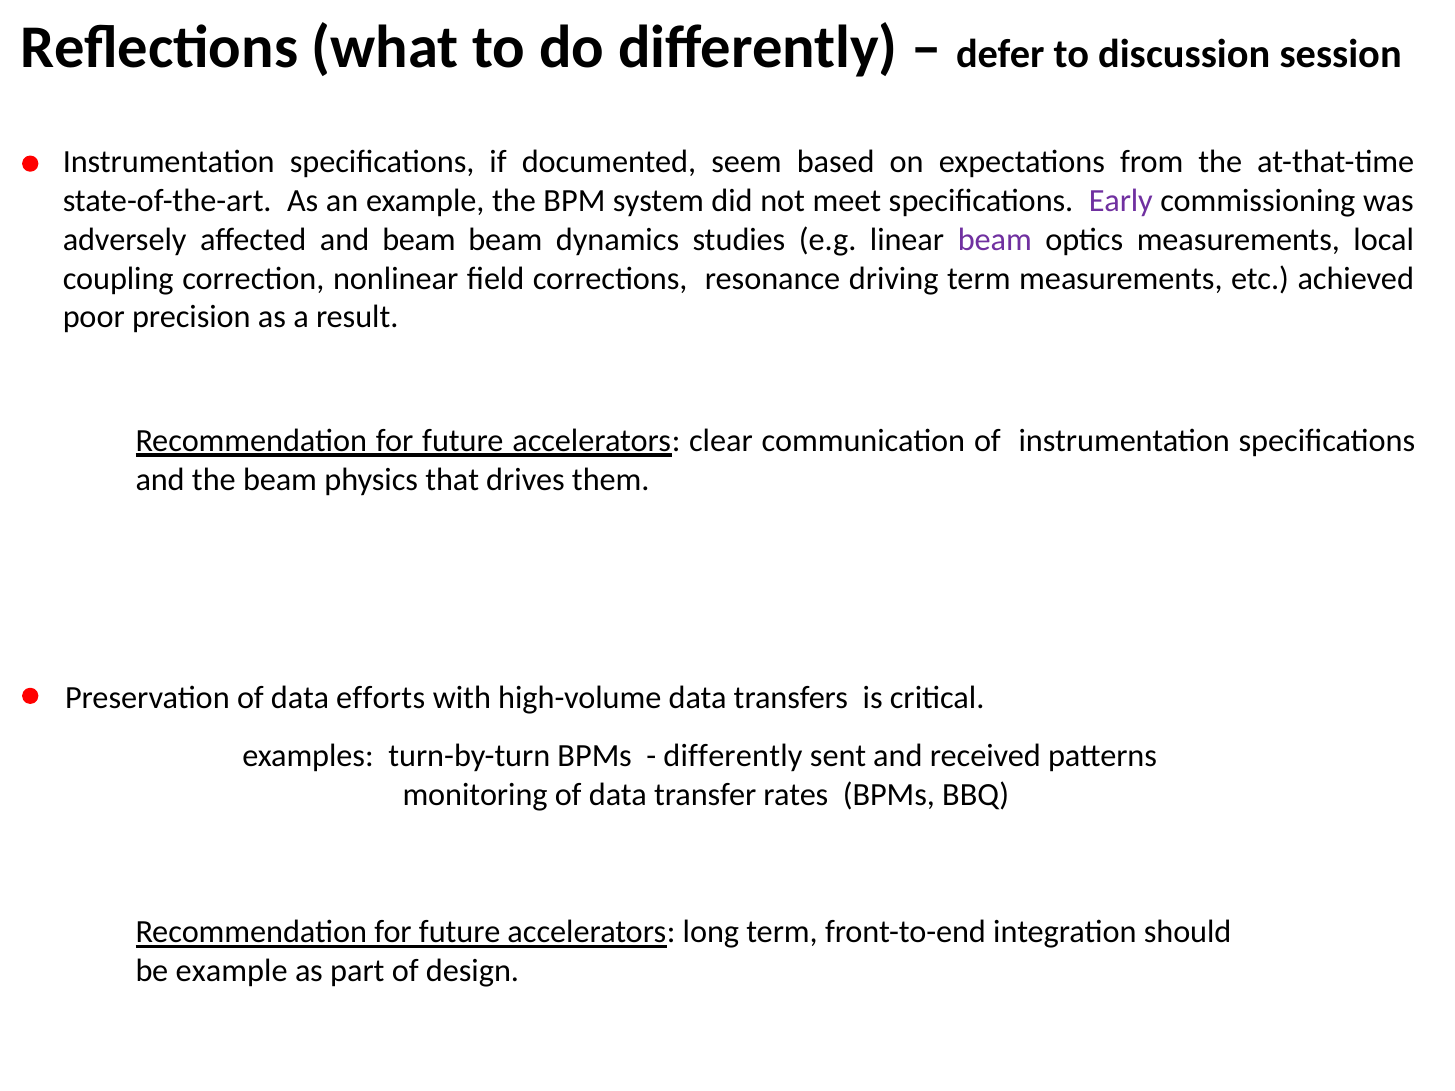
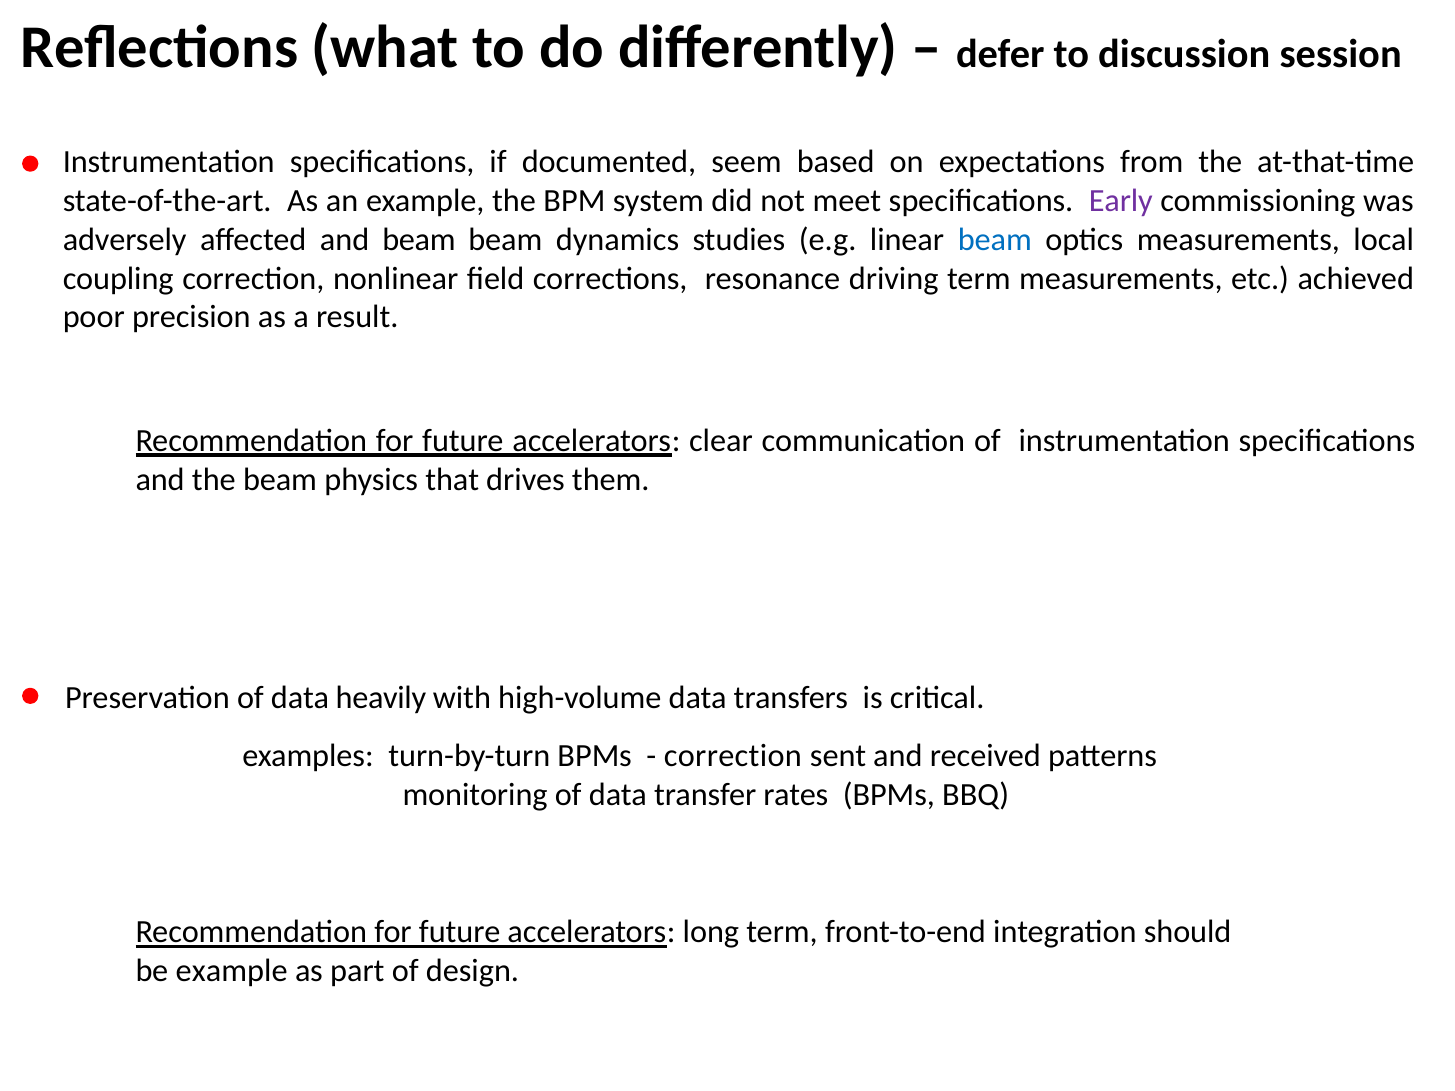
beam colour: purple -> blue (995, 240)
efforts: efforts -> heavily (381, 698)
differently: differently -> correction (733, 756)
